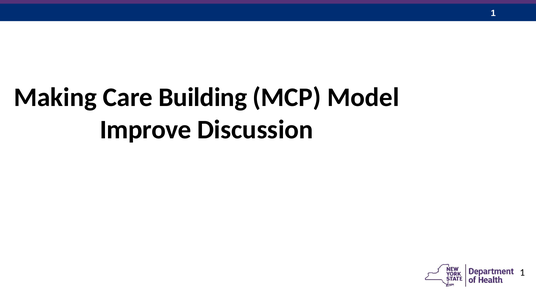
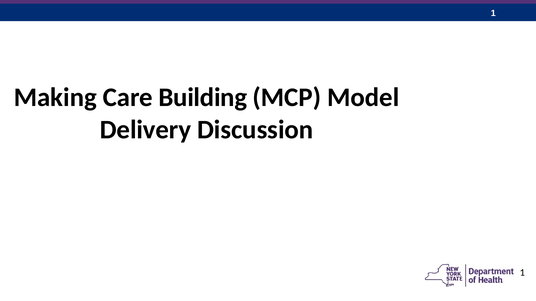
Improve: Improve -> Delivery (145, 130)
